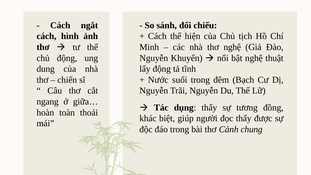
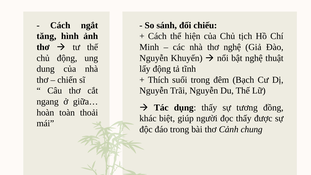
cách: cách -> tăng (46, 36)
Nước: Nước -> Thích (158, 80)
